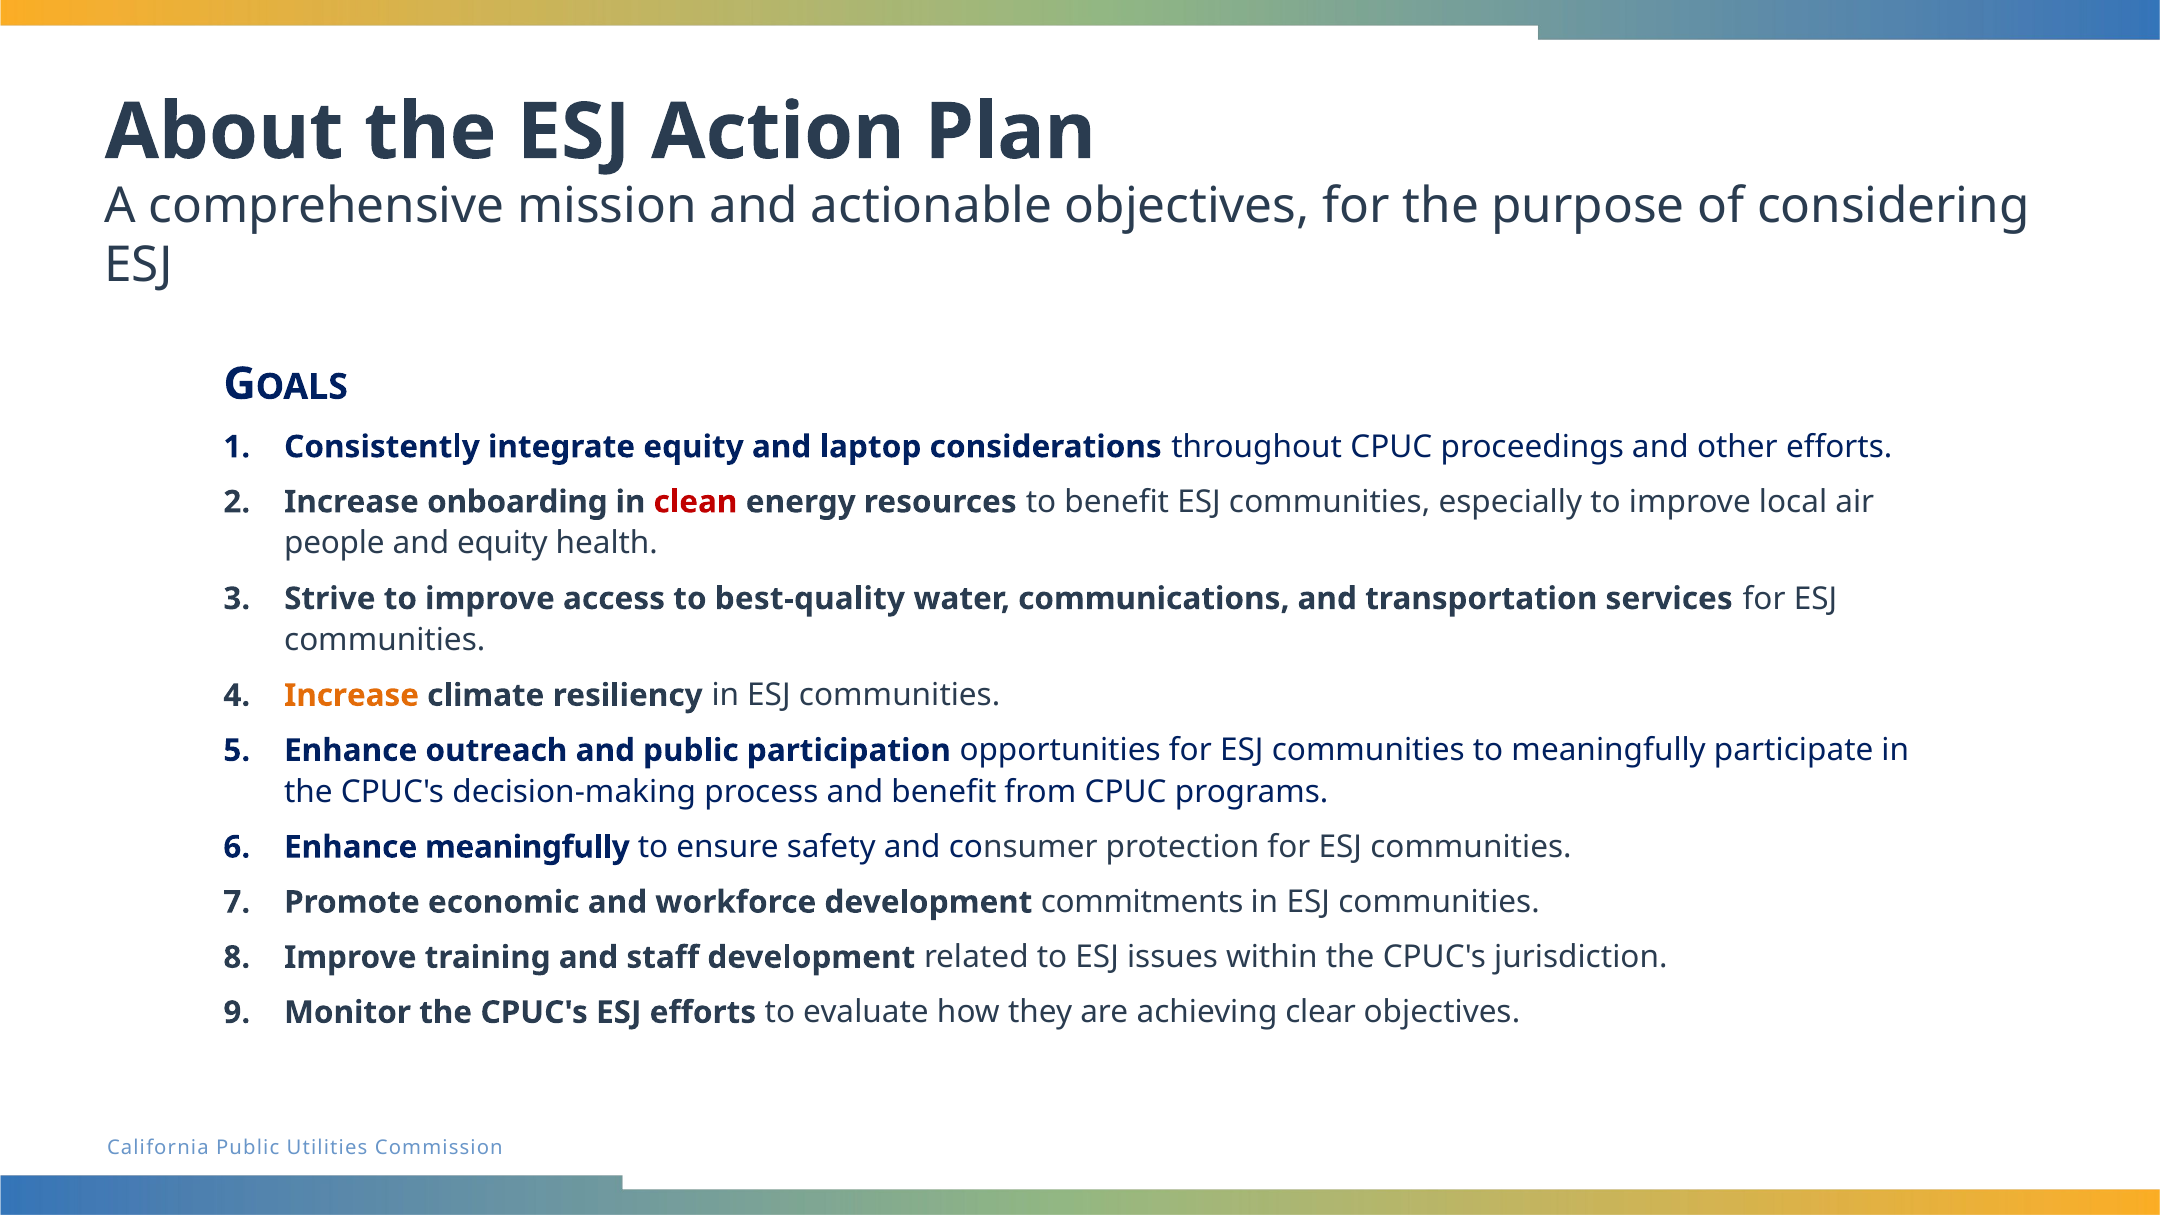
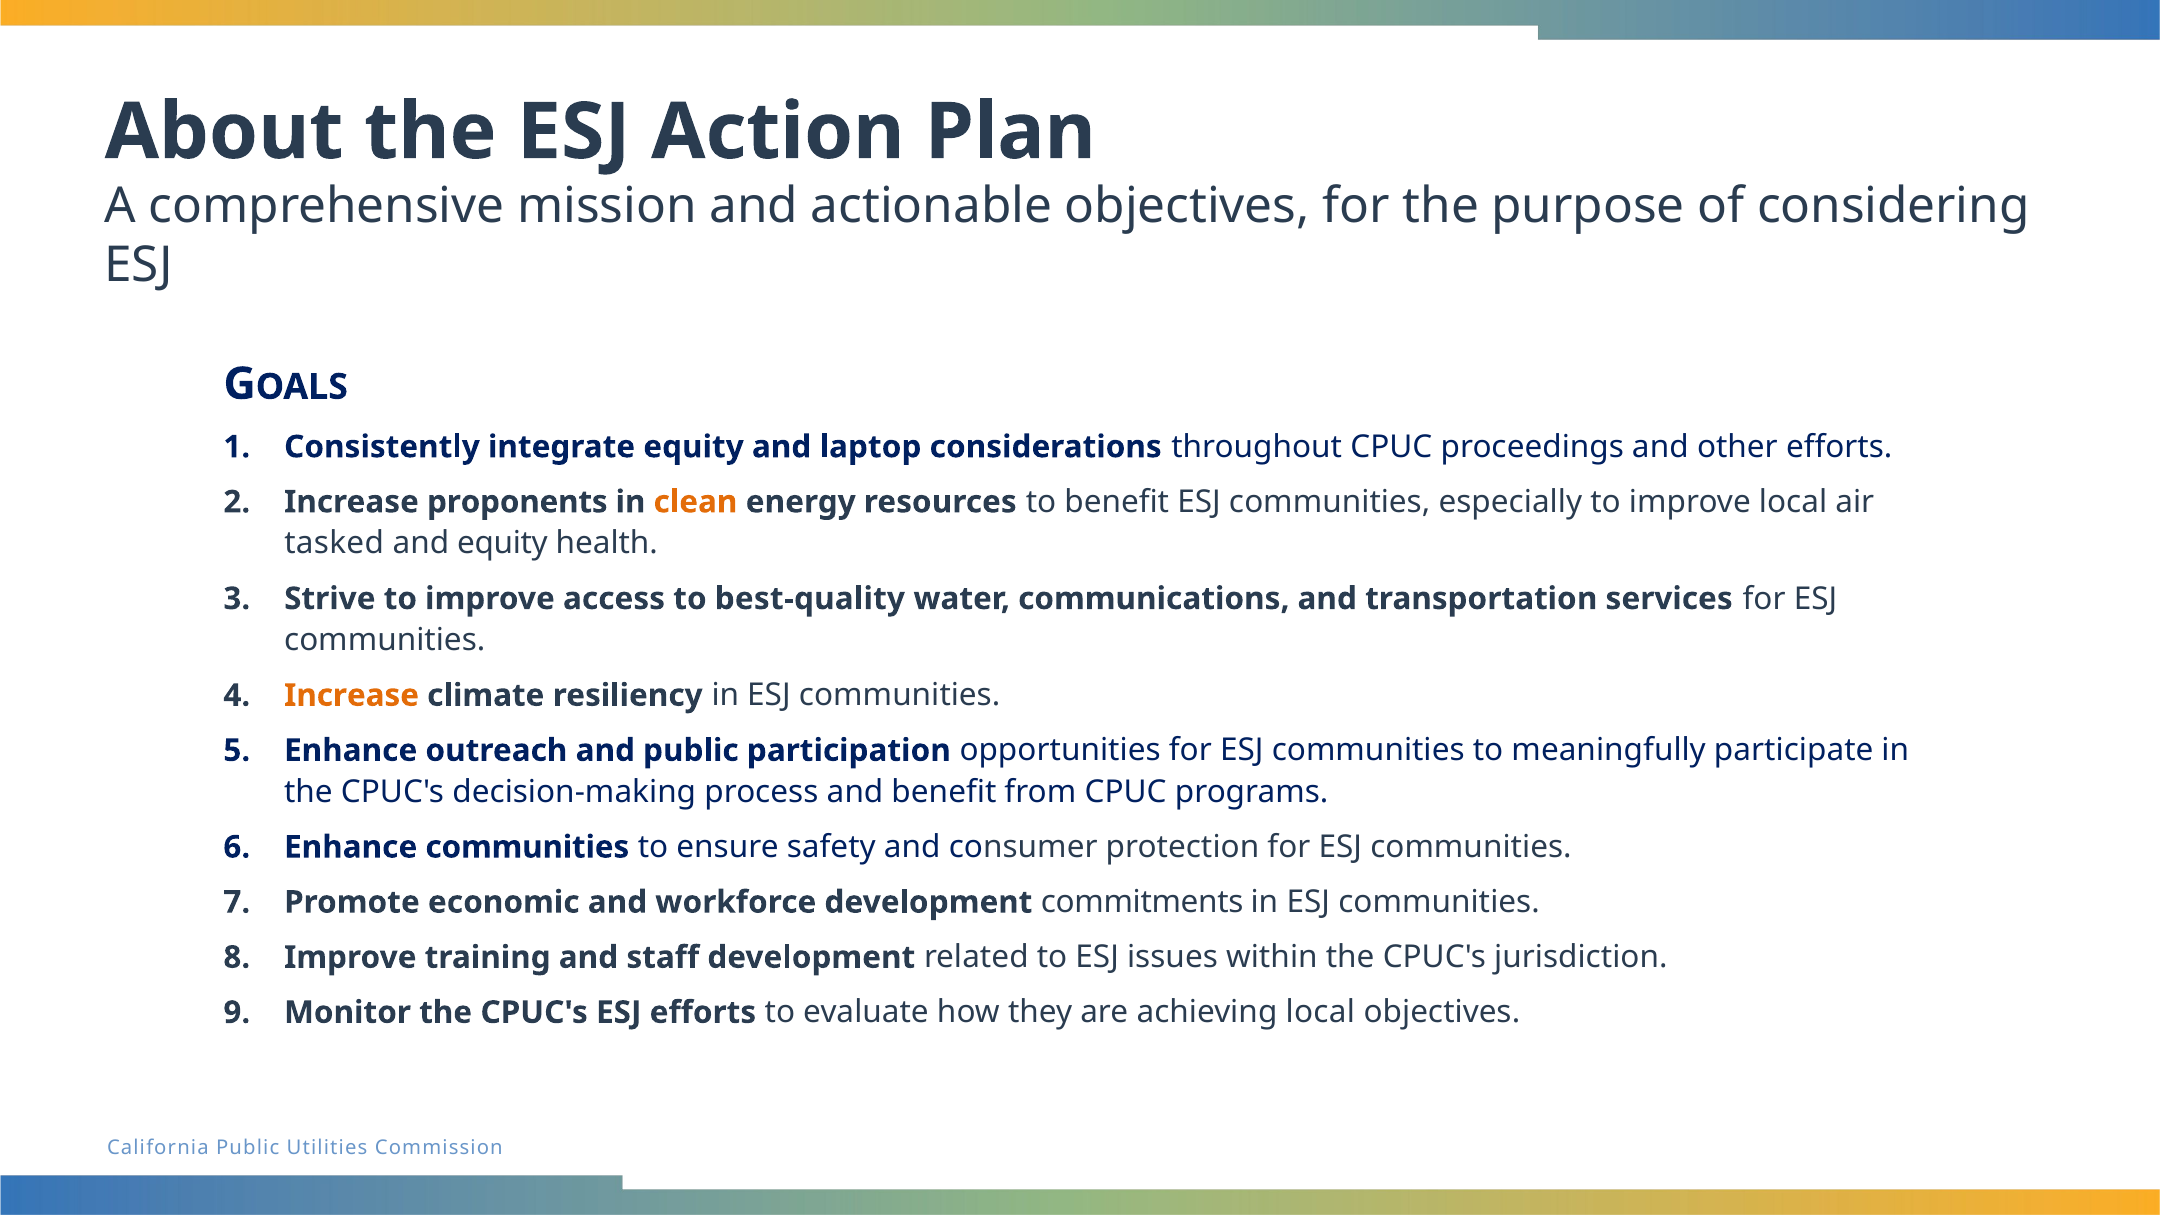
onboarding: onboarding -> proponents (517, 502)
clean colour: red -> orange (695, 502)
people: people -> tasked (334, 544)
Enhance meaningfully: meaningfully -> communities (527, 847)
achieving clear: clear -> local (1320, 1012)
